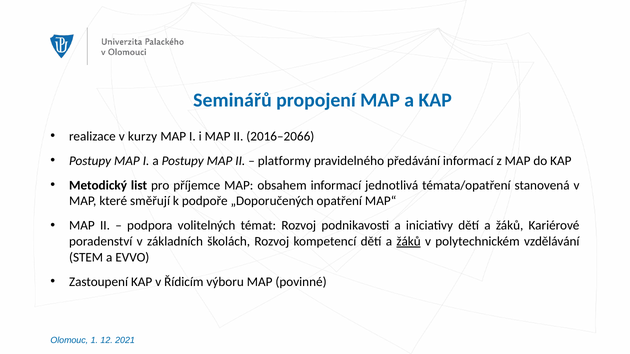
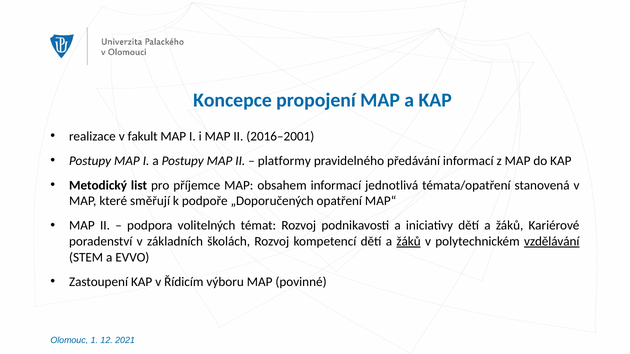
Seminářů: Seminářů -> Koncepce (232, 100)
kurzy: kurzy -> fakult (143, 136)
2016–2066: 2016–2066 -> 2016–2001 (280, 136)
vzdělávání underline: none -> present (552, 242)
